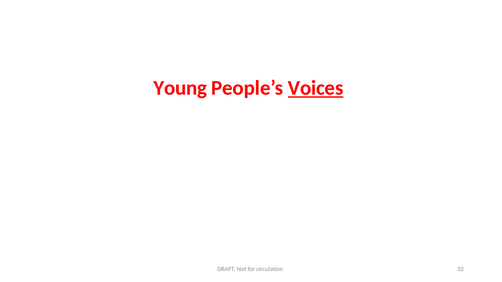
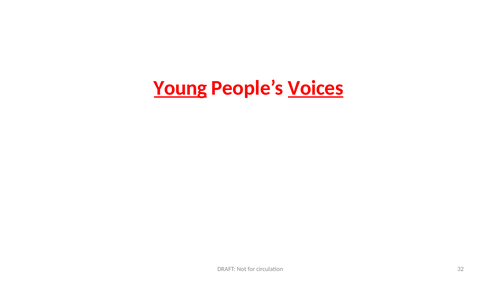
Young underline: none -> present (180, 88)
